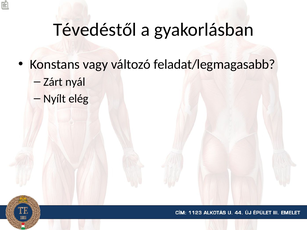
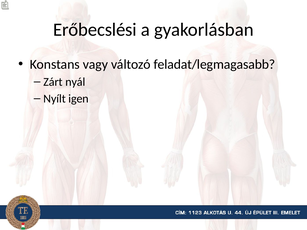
Tévedéstől: Tévedéstől -> Erőbecslési (95, 30)
elég: elég -> igen (79, 99)
